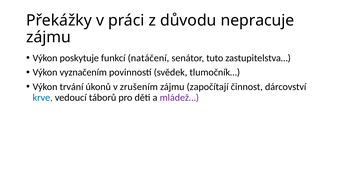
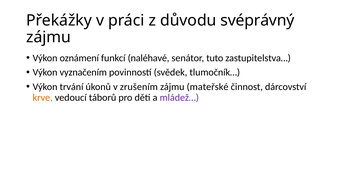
nepracuje: nepracuje -> svéprávný (257, 20)
poskytuje: poskytuje -> oznámení (79, 58)
natáčení: natáčení -> naléhavé (149, 58)
započítají: započítají -> mateřské (208, 87)
krve colour: blue -> orange (43, 98)
